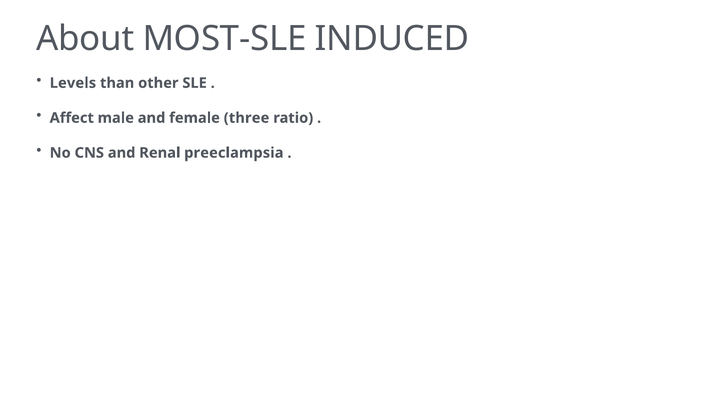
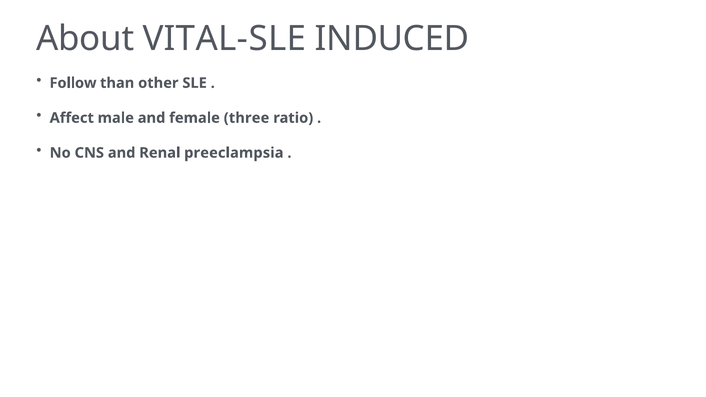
MOST-SLE: MOST-SLE -> VITAL-SLE (224, 39)
Levels: Levels -> Follow (73, 83)
